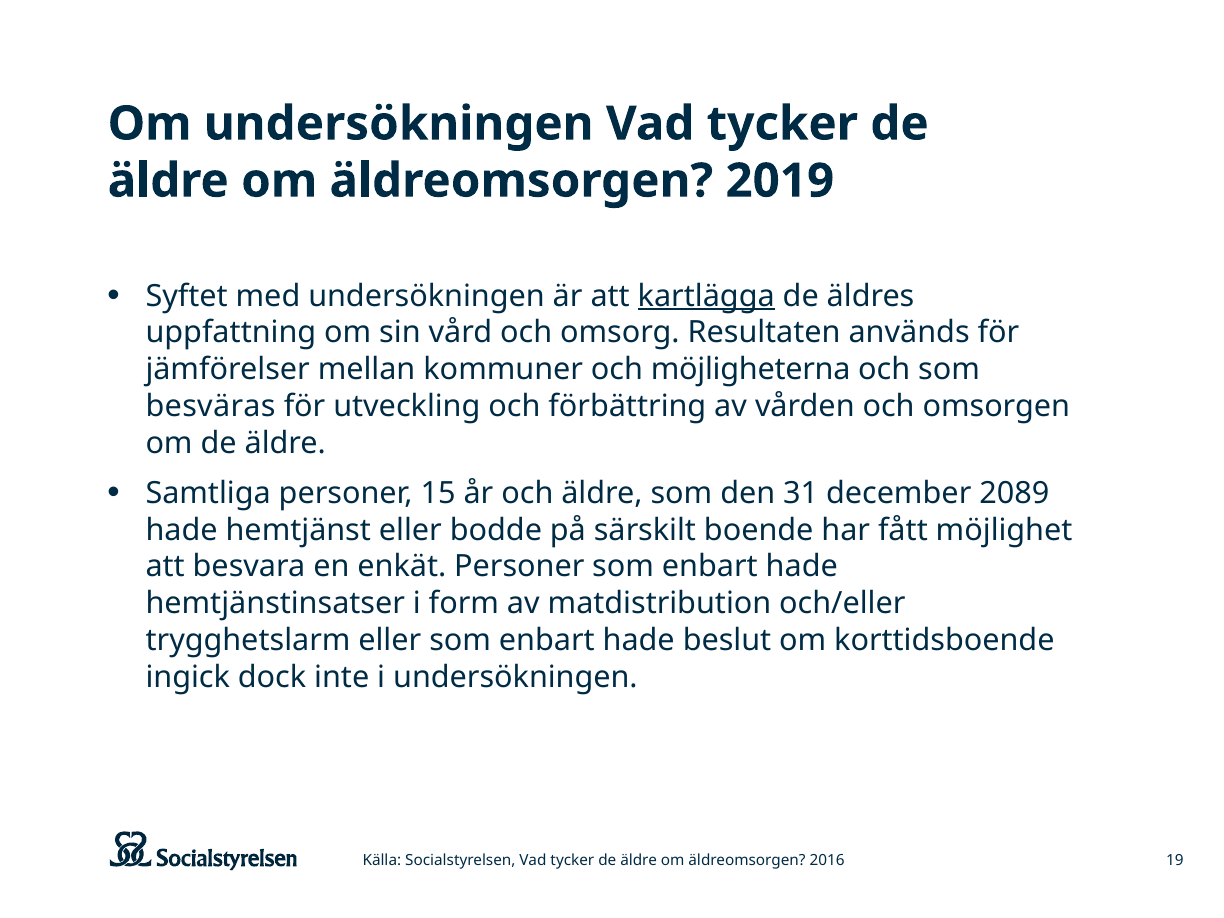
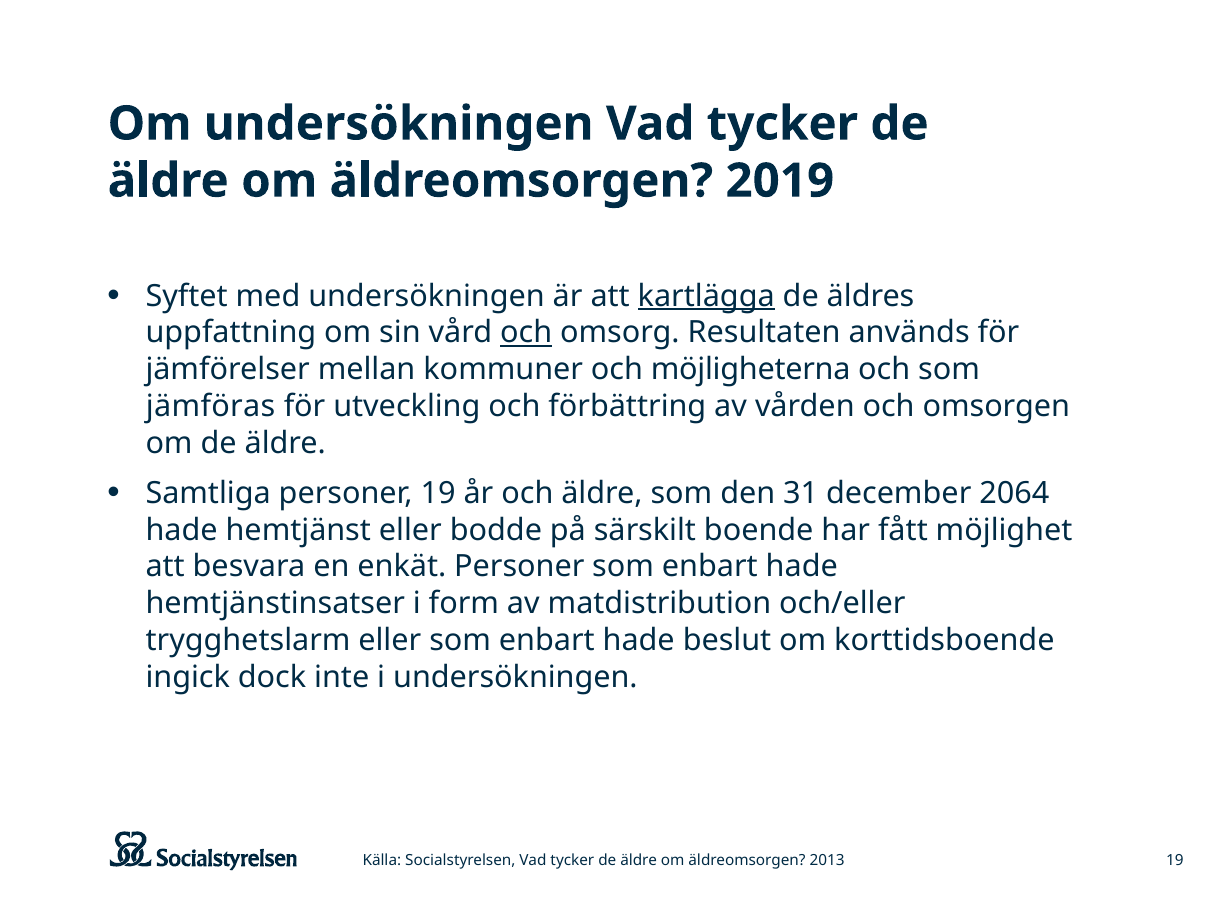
och underline: none -> present (526, 333)
besväras: besväras -> jämföras (211, 406)
personer 15: 15 -> 19 (438, 493)
2089: 2089 -> 2064 (1014, 493)
2016: 2016 -> 2013 (827, 860)
